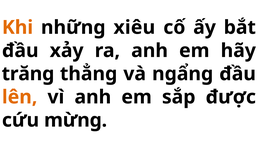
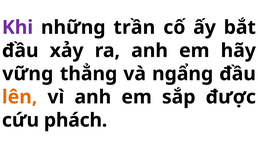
Khi colour: orange -> purple (18, 27)
xiêu: xiêu -> trần (134, 27)
trăng: trăng -> vững (28, 74)
mừng: mừng -> phách (76, 120)
